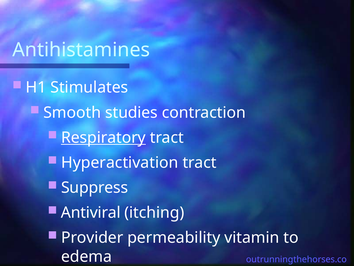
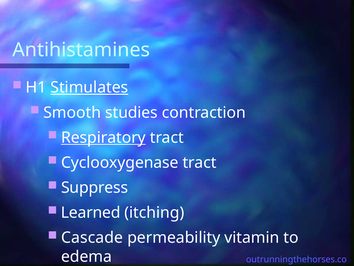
Stimulates underline: none -> present (89, 87)
Hyperactivation: Hyperactivation -> Cyclooxygenase (120, 162)
Antiviral: Antiviral -> Learned (91, 212)
Provider: Provider -> Cascade (92, 237)
